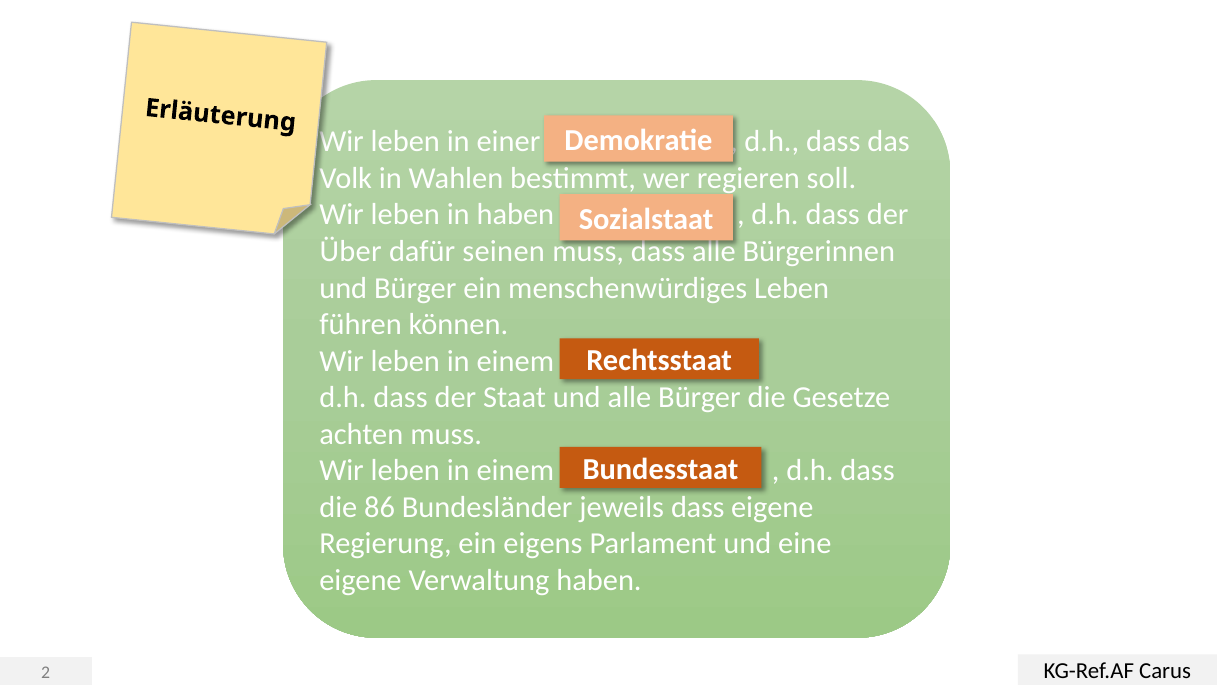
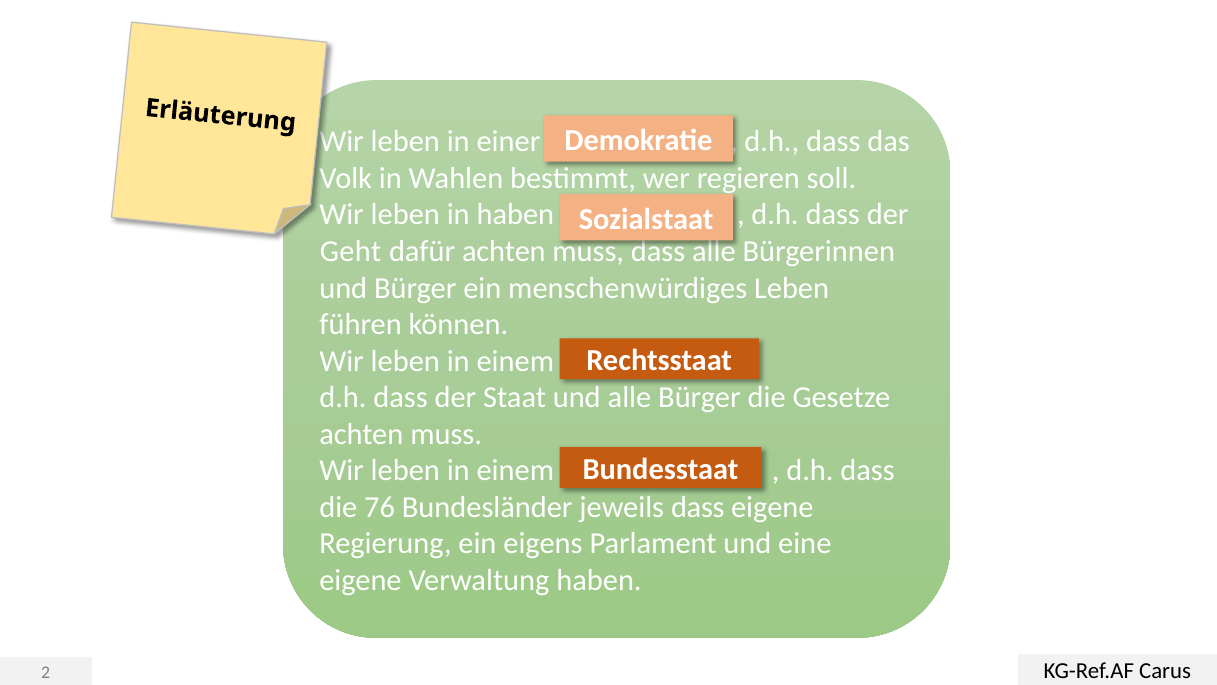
Über: Über -> Geht (351, 251)
dafür seinen: seinen -> achten (504, 251)
86: 86 -> 76 (380, 507)
